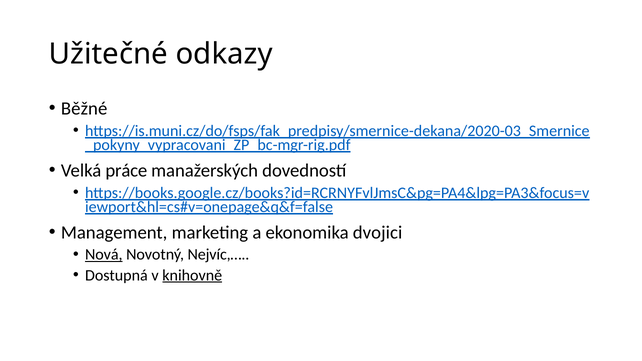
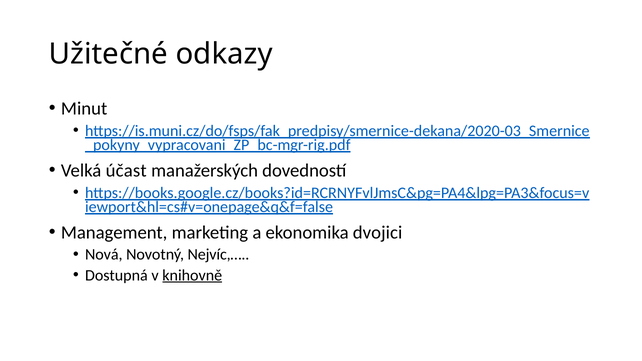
Běžné: Běžné -> Minut (84, 109)
práce: práce -> účast (126, 171)
Nová underline: present -> none (104, 255)
